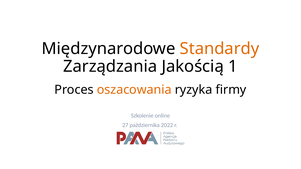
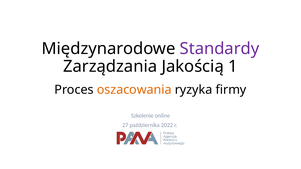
Standardy colour: orange -> purple (220, 49)
